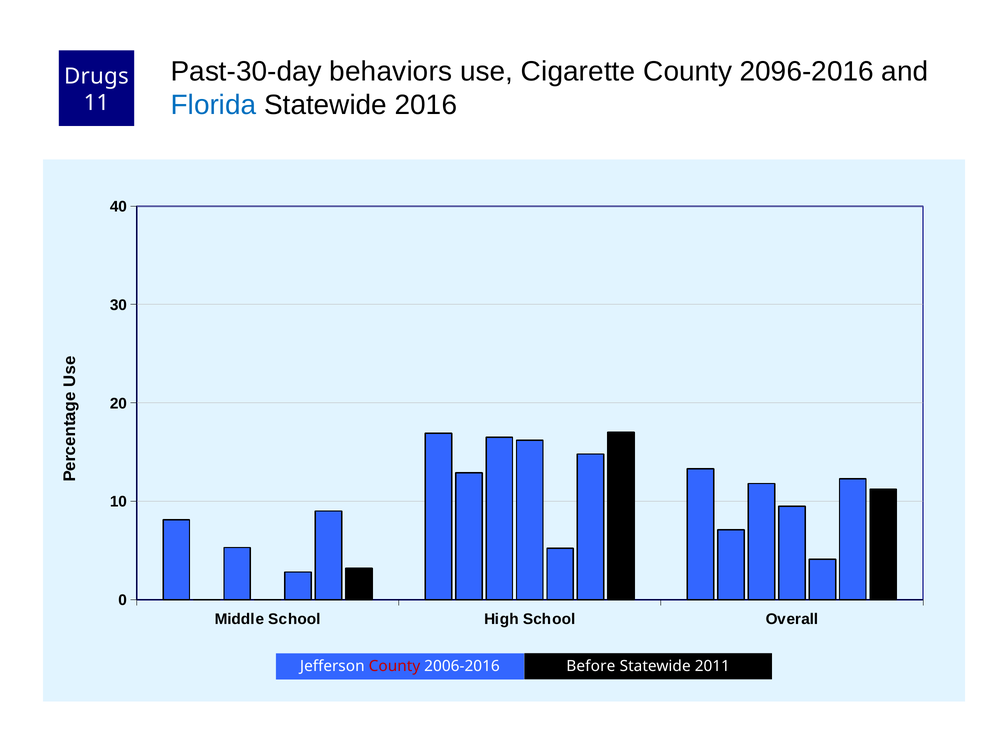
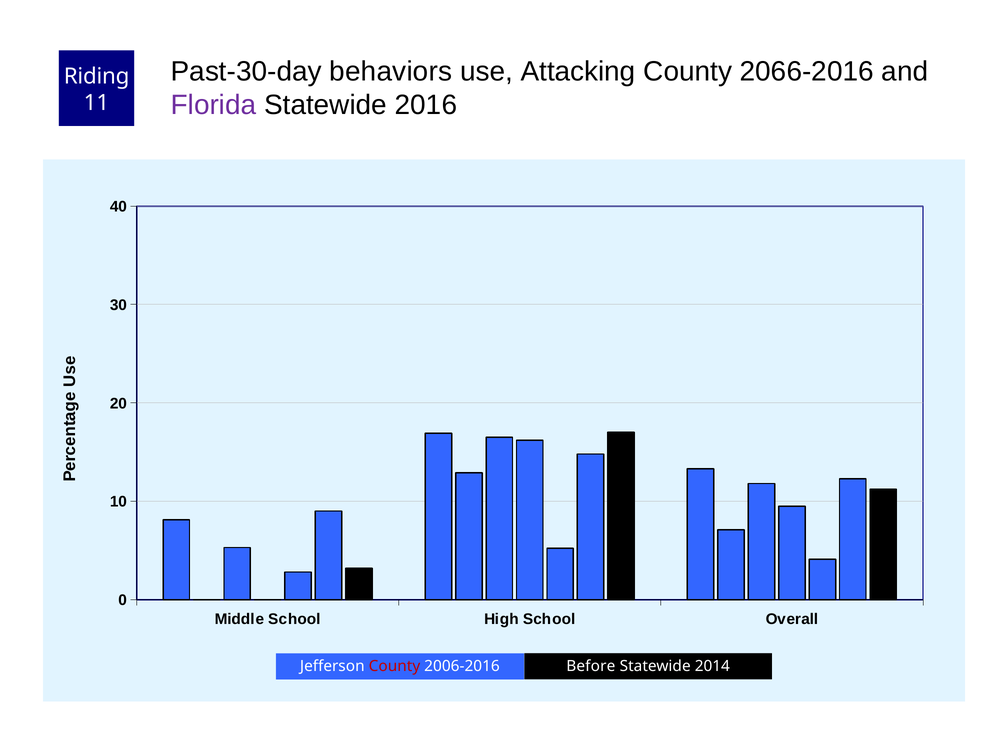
Cigarette: Cigarette -> Attacking (578, 72)
2096-2016: 2096-2016 -> 2066-2016 (807, 72)
Drugs: Drugs -> Riding (97, 76)
Florida colour: blue -> purple (214, 105)
2011: 2011 -> 2014 (712, 666)
